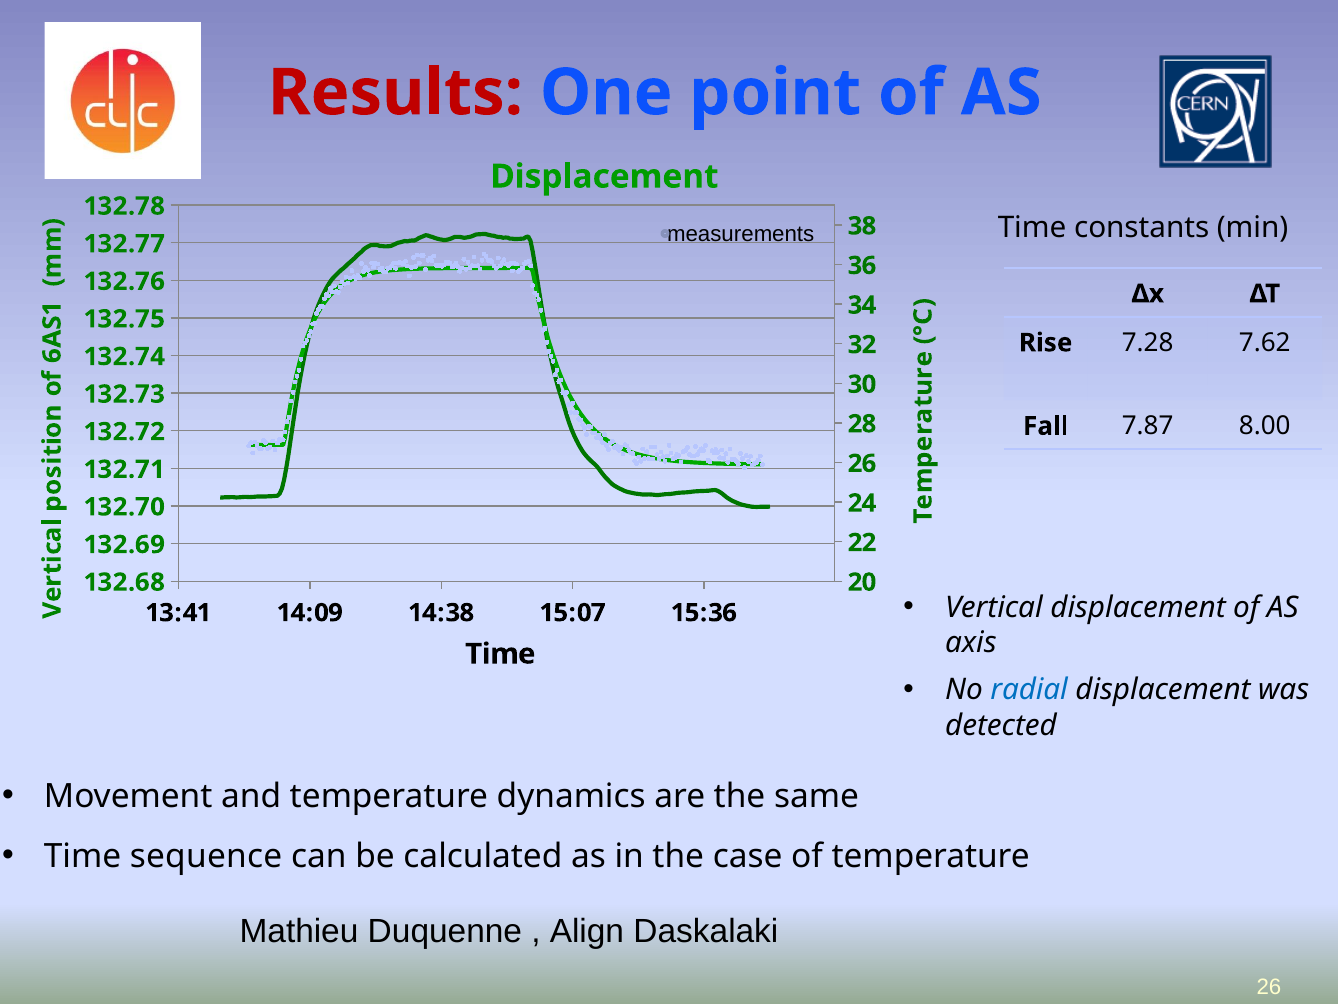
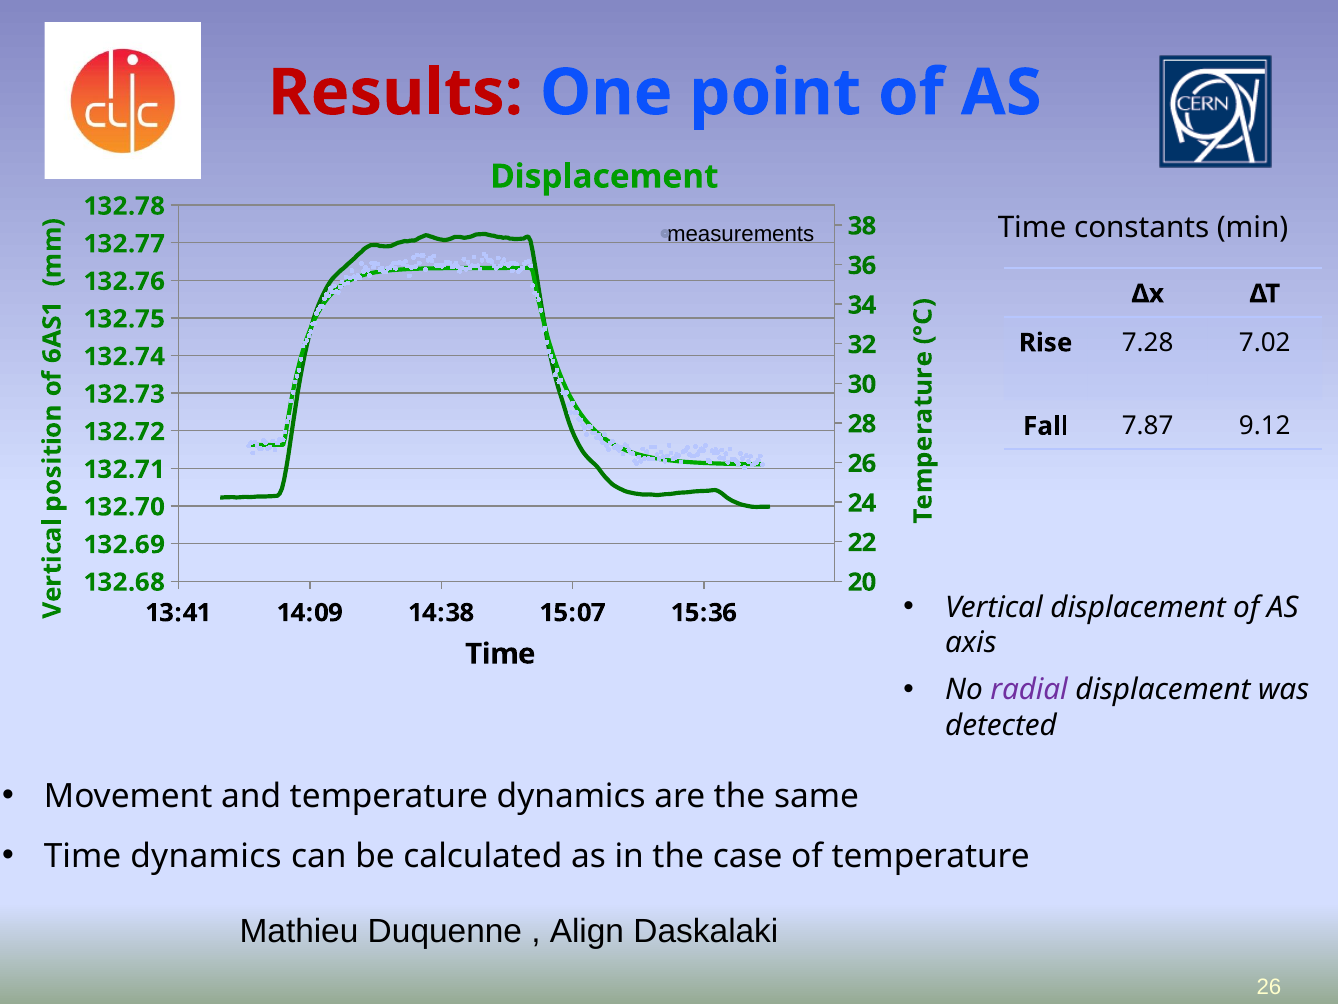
7.62: 7.62 -> 7.02 (1265, 343)
8.00: 8.00 -> 9.12 (1265, 426)
radial colour: blue -> purple (1029, 690)
Time sequence: sequence -> dynamics (206, 856)
